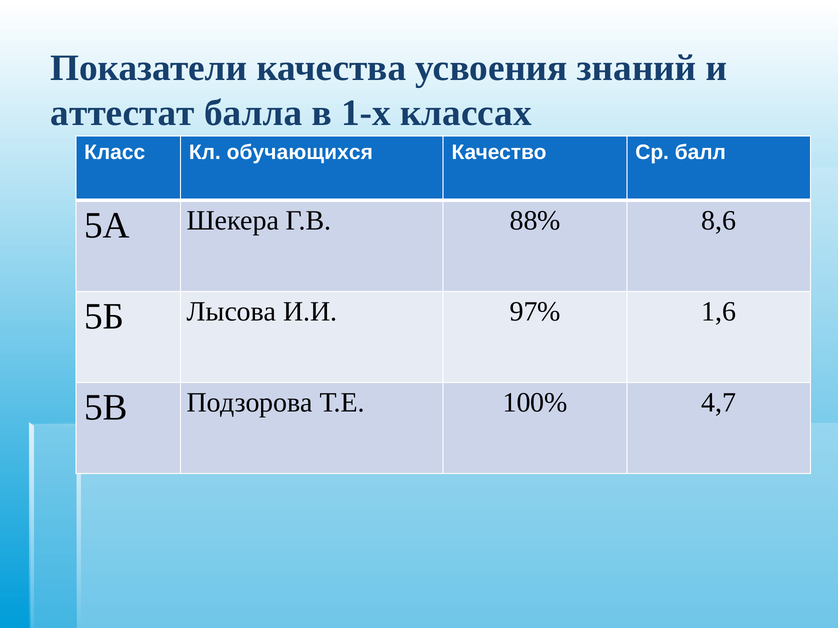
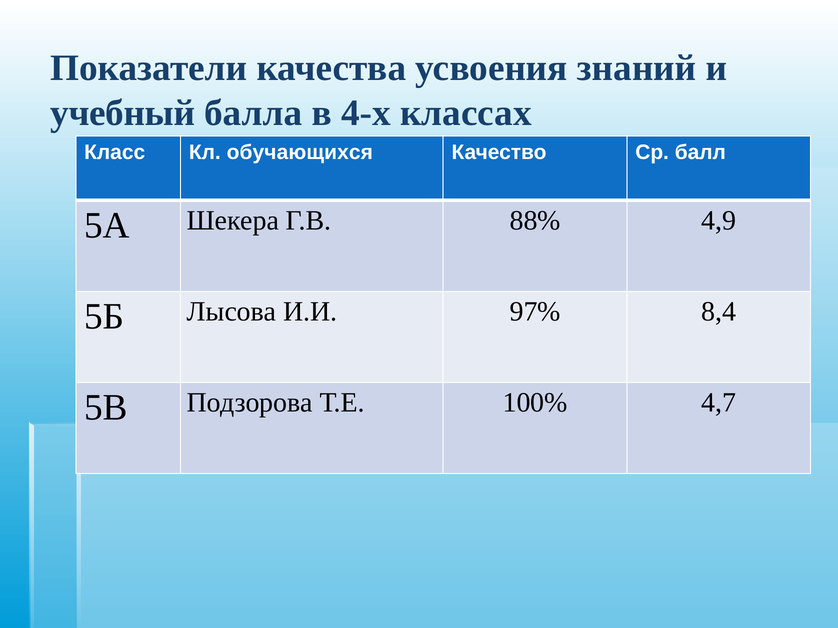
аттестат: аттестат -> учебный (123, 113)
1-х: 1-х -> 4-х (366, 113)
8,6: 8,6 -> 4,9 (719, 221)
1,6: 1,6 -> 8,4 (719, 312)
